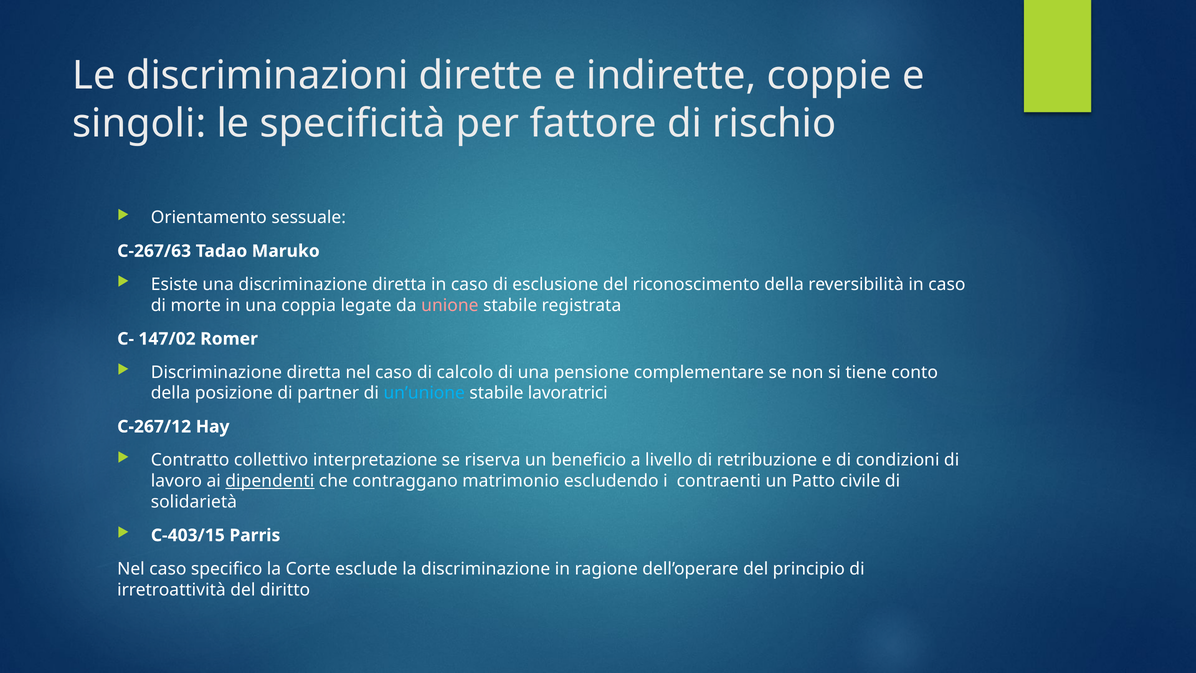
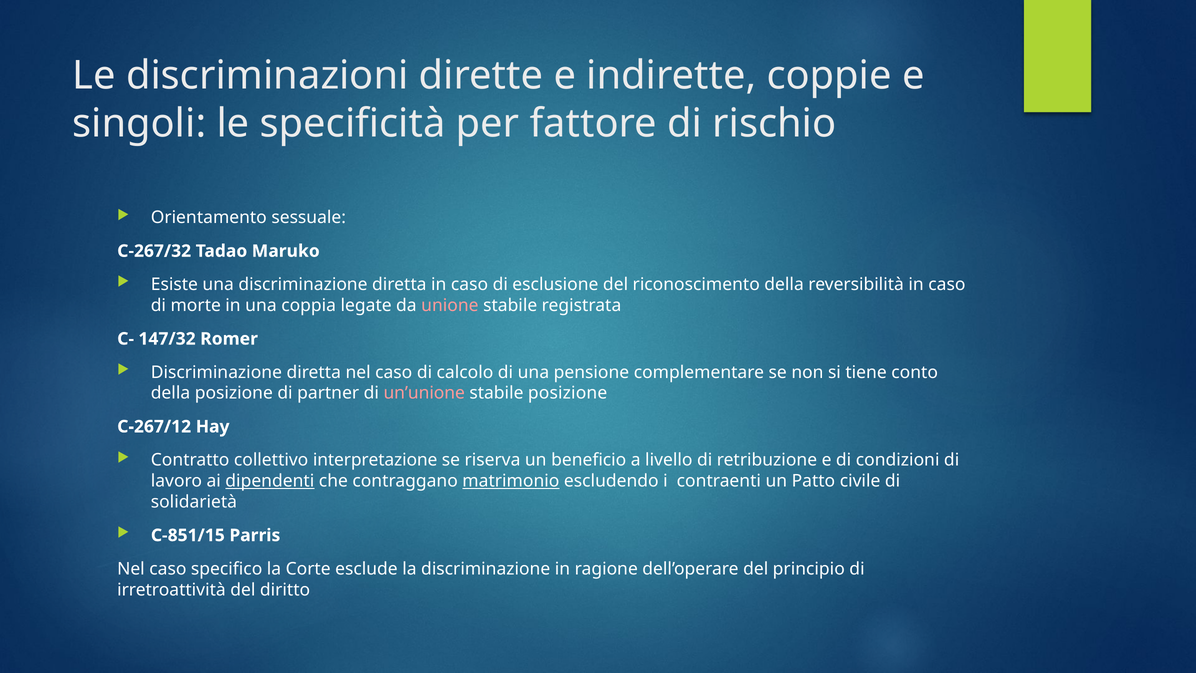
C-267/63: C-267/63 -> C-267/32 (154, 251)
147/02: 147/02 -> 147/32 (167, 339)
un’unione colour: light blue -> pink (424, 393)
stabile lavoratrici: lavoratrici -> posizione (568, 393)
matrimonio underline: none -> present (511, 481)
C-403/15: C-403/15 -> C-851/15 (188, 535)
